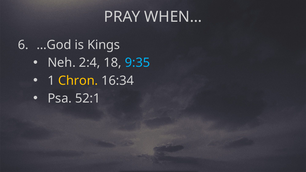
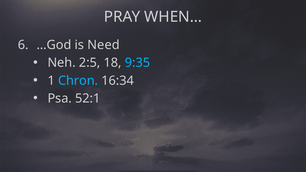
Kings: Kings -> Need (104, 45)
2:4: 2:4 -> 2:5 (90, 63)
Chron colour: yellow -> light blue (78, 81)
